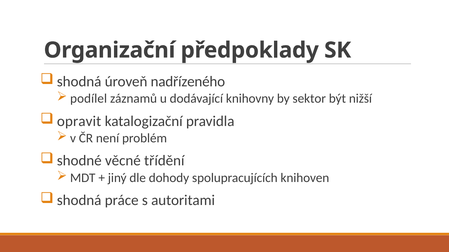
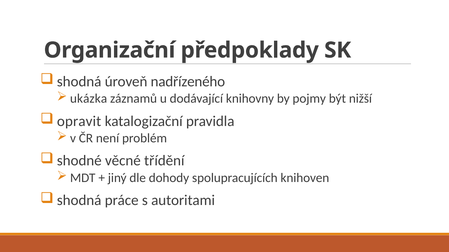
podílel: podílel -> ukázka (89, 99)
sektor: sektor -> pojmy (309, 99)
